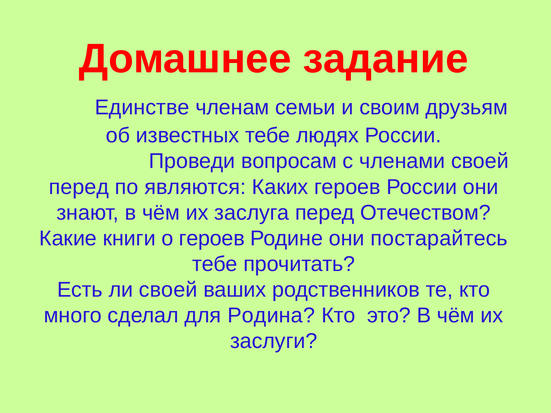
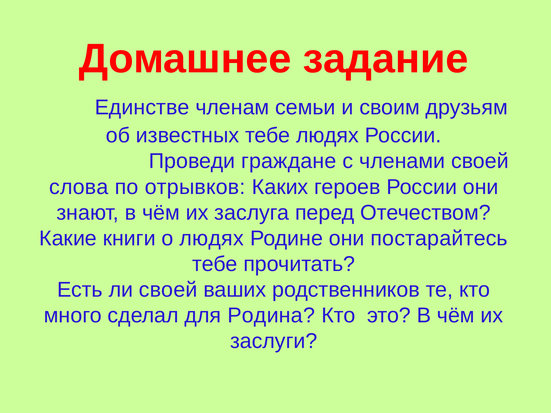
вопросам: вопросам -> граждане (289, 161)
перед: перед -> слова (79, 187)
являются: являются -> отрывков (195, 187)
о героев: героев -> людях (212, 239)
